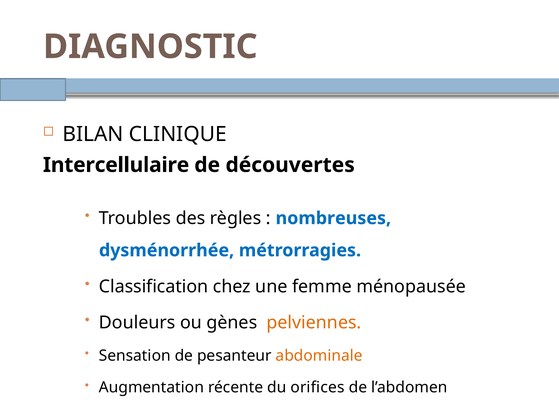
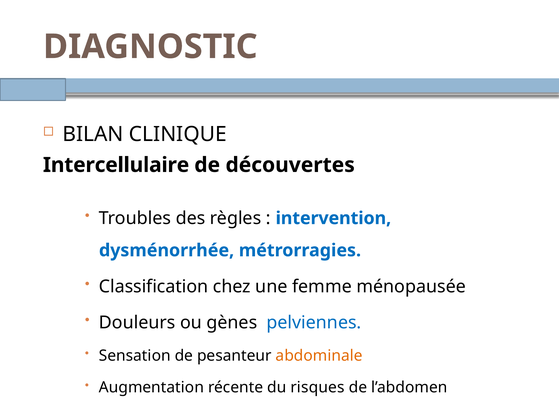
nombreuses: nombreuses -> intervention (333, 218)
pelviennes colour: orange -> blue (314, 322)
orifices: orifices -> risques (318, 387)
